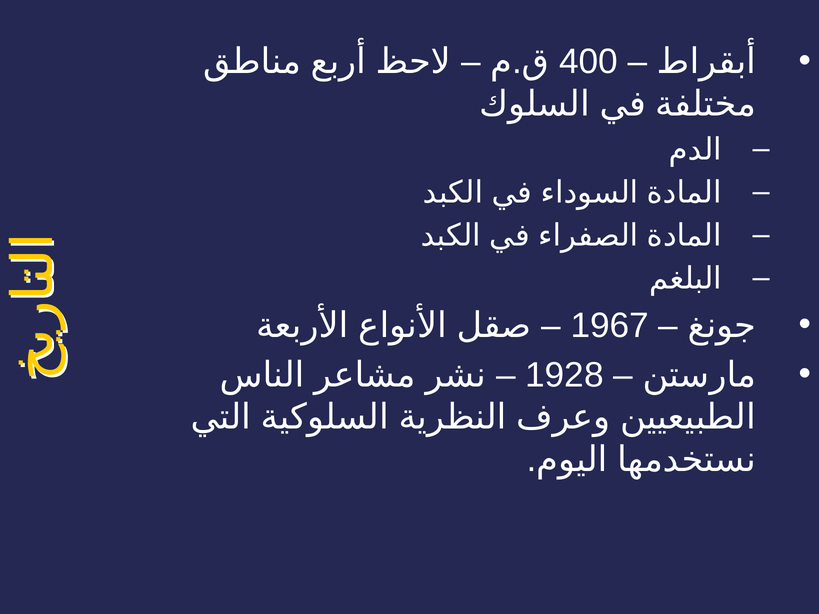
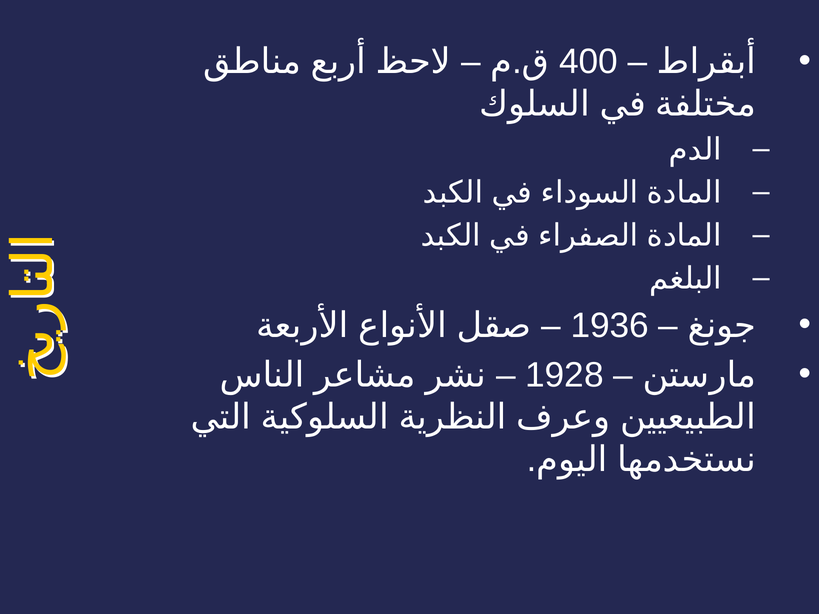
1967: 1967 -> 1936 (610, 326)
